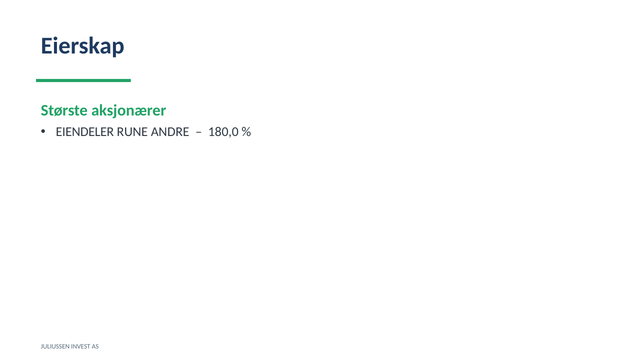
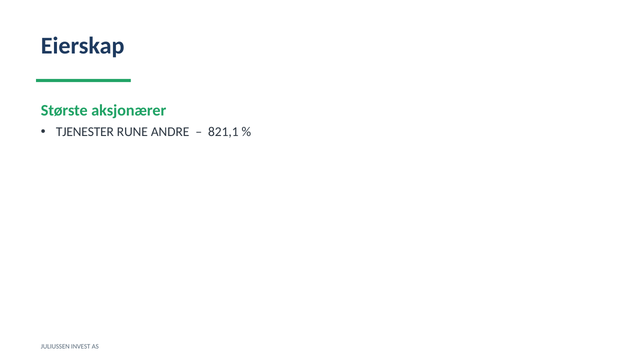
EIENDELER: EIENDELER -> TJENESTER (85, 132)
180,0: 180,0 -> 821,1 (223, 132)
